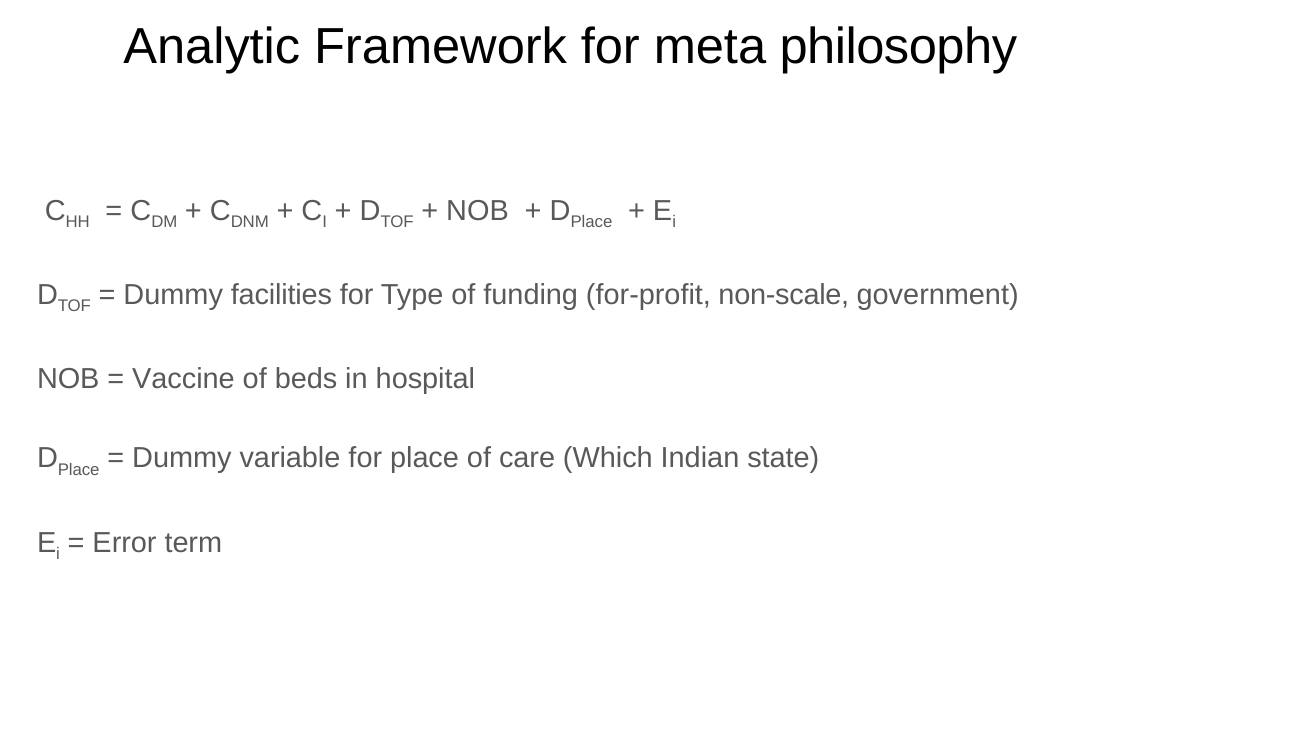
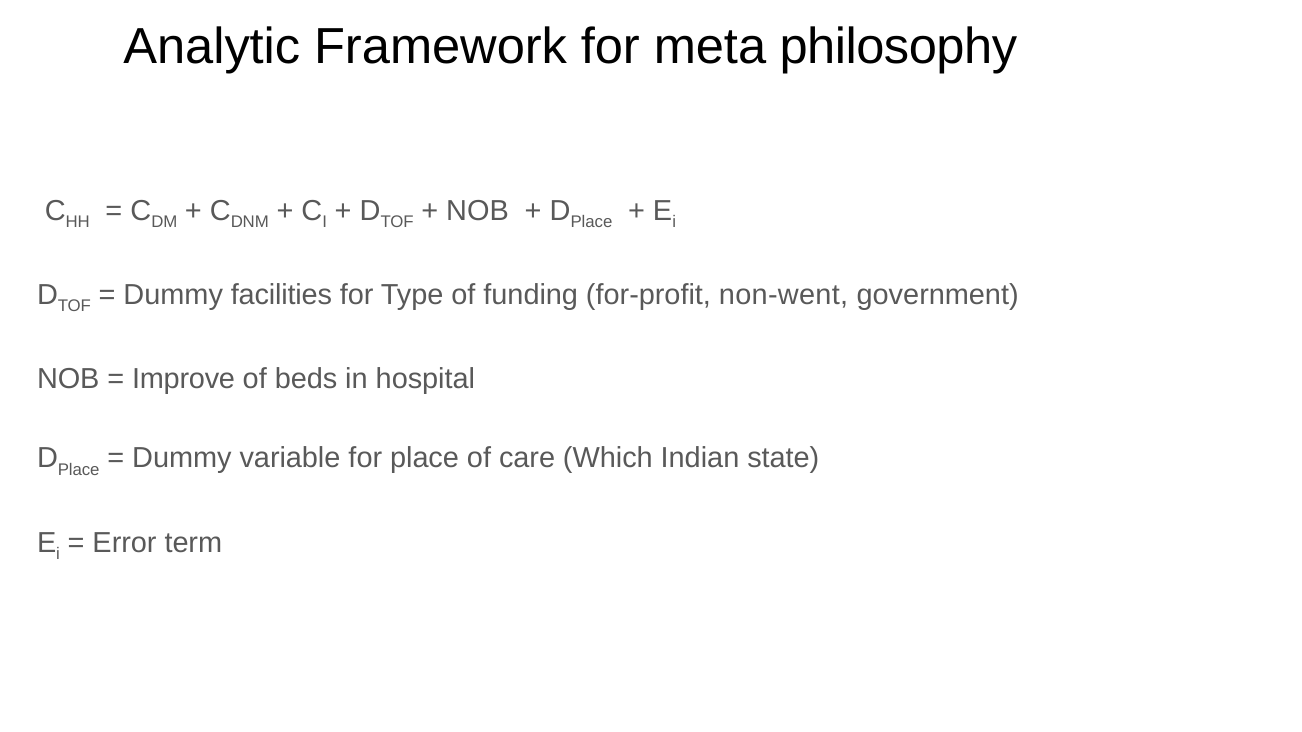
non-scale: non-scale -> non-went (784, 295)
Vaccine: Vaccine -> Improve (184, 379)
